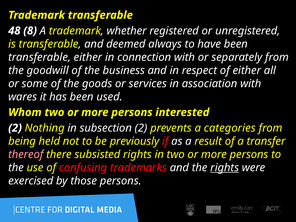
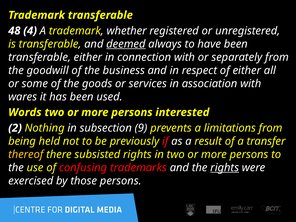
8: 8 -> 4 (30, 31)
deemed underline: none -> present (126, 44)
Whom: Whom -> Words (25, 112)
subsection 2: 2 -> 9 (141, 128)
categories: categories -> limitations (230, 128)
thereof colour: pink -> yellow (26, 154)
